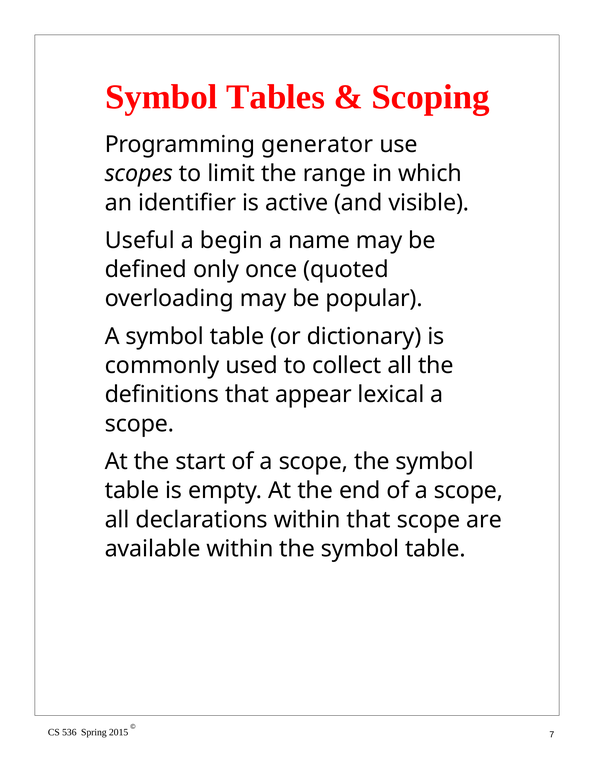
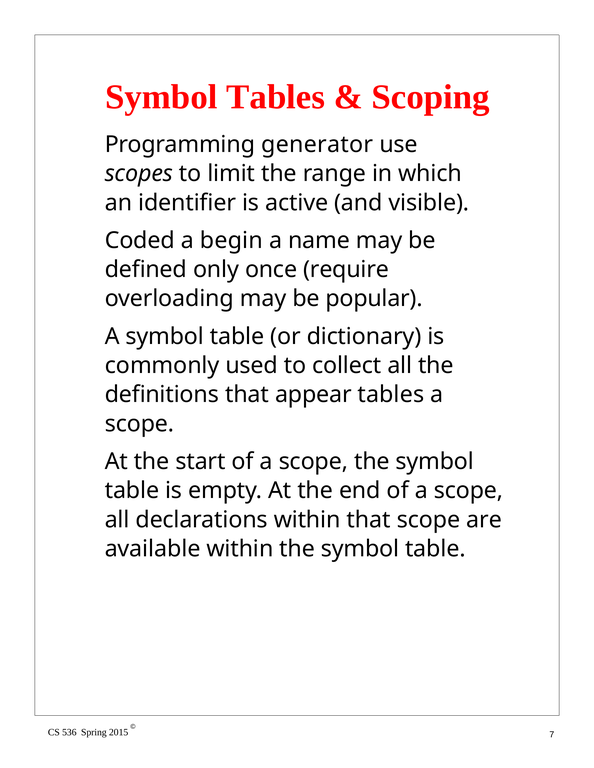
Useful: Useful -> Coded (140, 241)
quoted: quoted -> require (346, 270)
appear lexical: lexical -> tables (391, 395)
